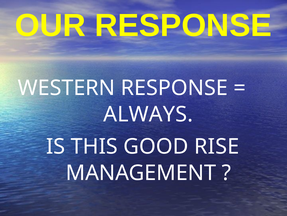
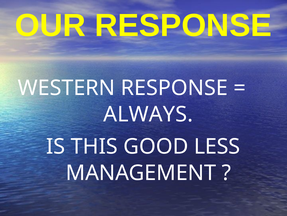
RISE: RISE -> LESS (217, 146)
